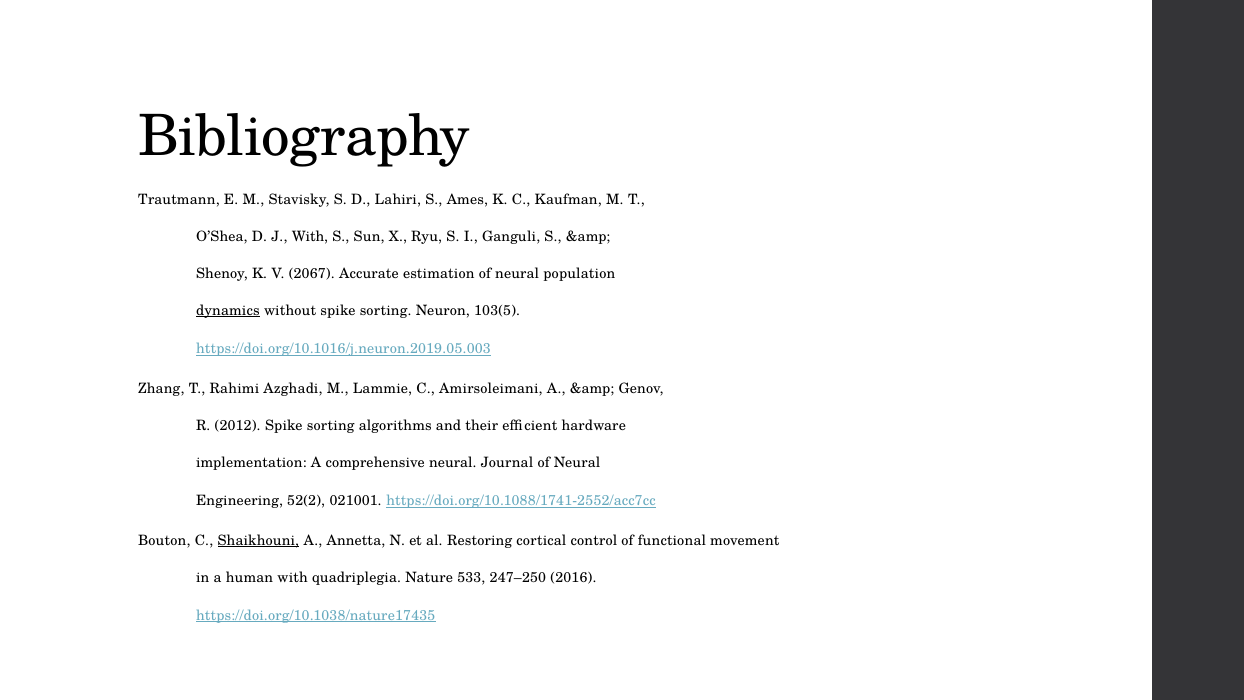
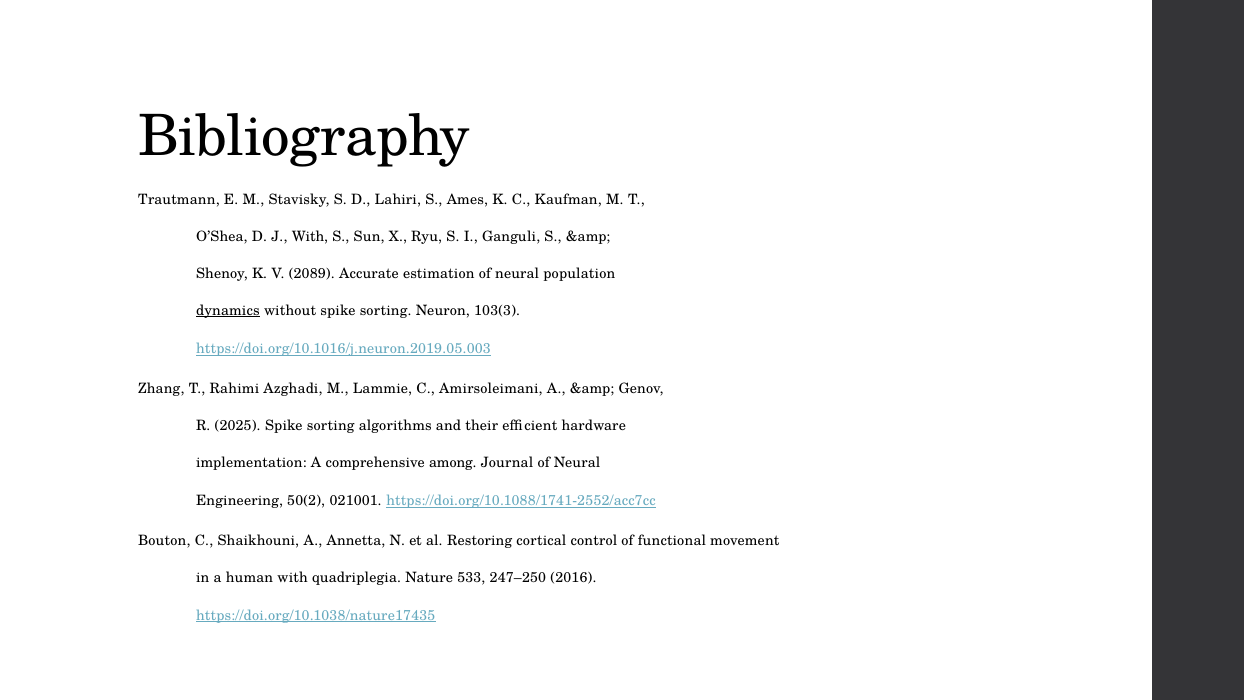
2067: 2067 -> 2089 (312, 274)
103(5: 103(5 -> 103(3 (497, 311)
2012: 2012 -> 2025 (238, 425)
comprehensive neural: neural -> among (453, 462)
52(2: 52(2 -> 50(2 (306, 501)
Shaikhouni underline: present -> none (258, 540)
